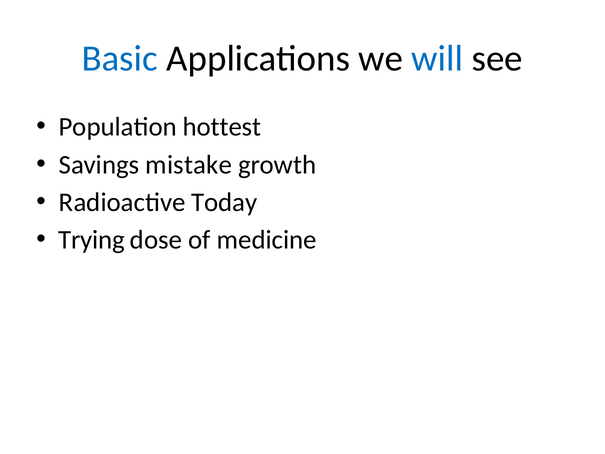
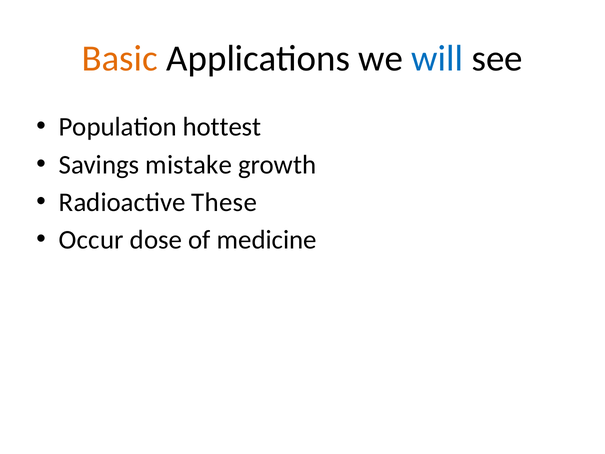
Basic colour: blue -> orange (120, 59)
Today: Today -> These (224, 202)
Trying: Trying -> Occur (91, 240)
